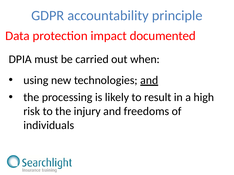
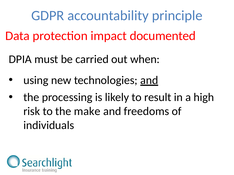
injury: injury -> make (87, 112)
